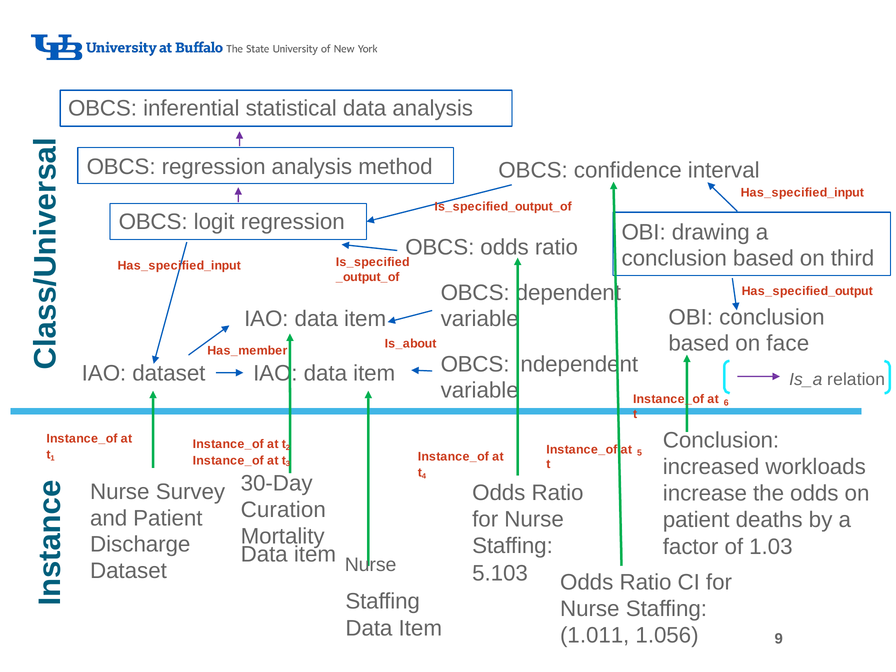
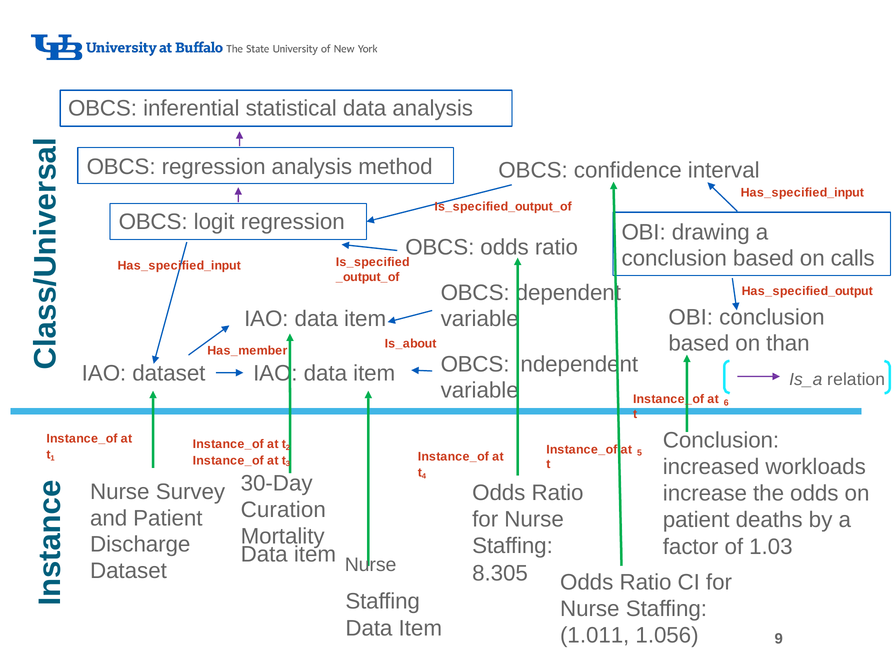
third: third -> calls (853, 259)
face: face -> than (788, 343)
5.103: 5.103 -> 8.305 (500, 573)
